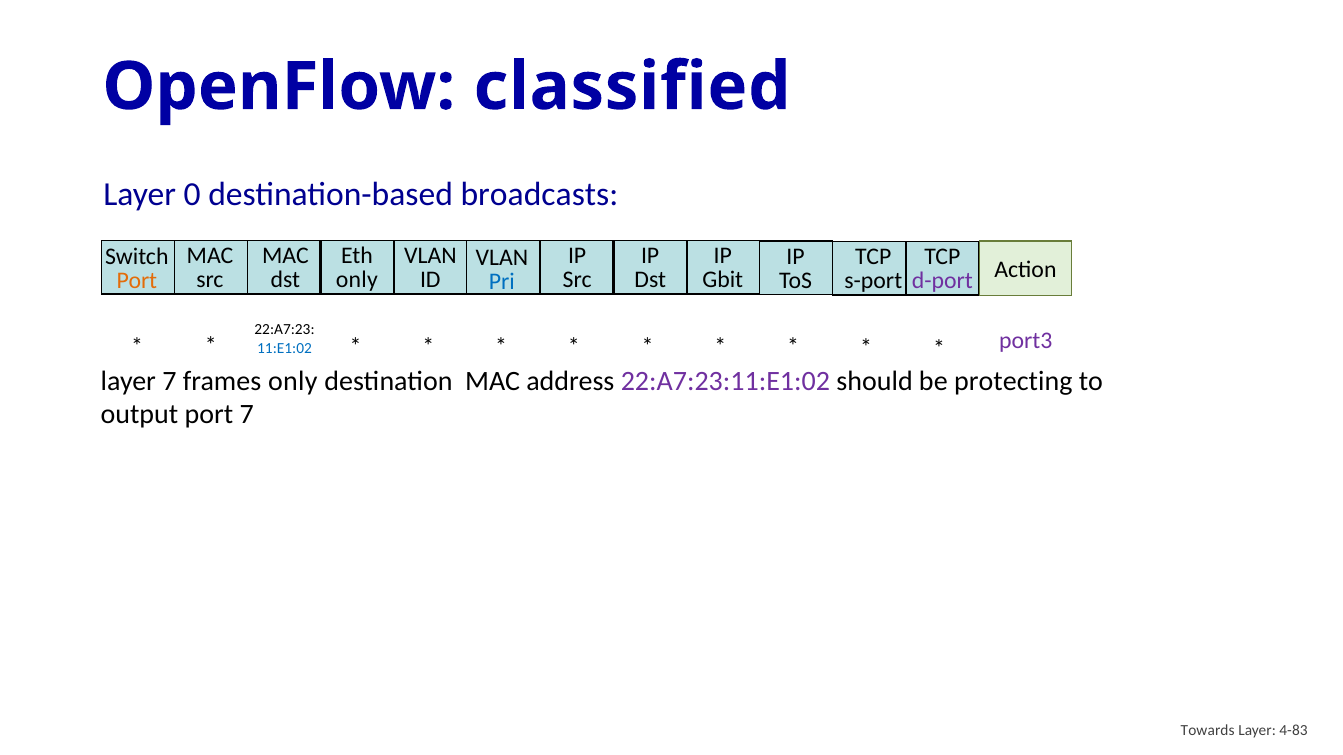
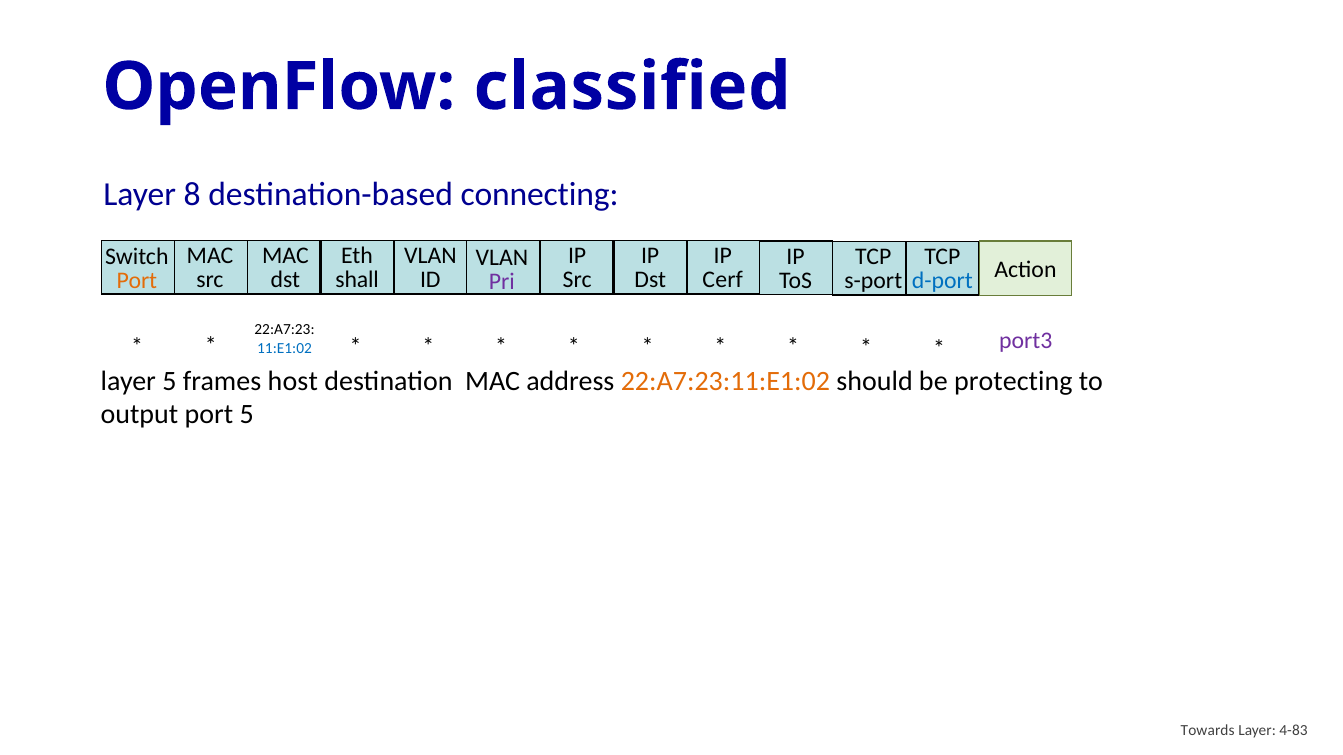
0: 0 -> 8 (192, 194)
broadcasts: broadcasts -> connecting (540, 194)
only: only -> shall (357, 280)
Gbit: Gbit -> Cerf (723, 280)
d-port colour: purple -> blue (942, 281)
Pri colour: blue -> purple (502, 282)
layer 7: 7 -> 5 (169, 381)
frames only: only -> host (293, 381)
22:A7:23:11:E1:02 colour: purple -> orange (725, 381)
port 7: 7 -> 5 (247, 415)
